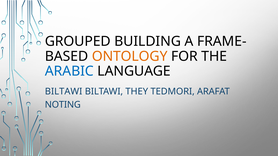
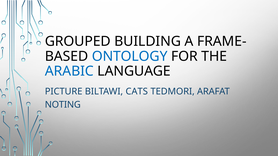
ONTOLOGY colour: orange -> blue (130, 56)
BILTAWI: BILTAWI -> PICTURE (64, 92)
THEY: THEY -> CATS (137, 92)
